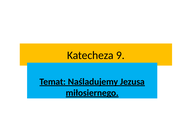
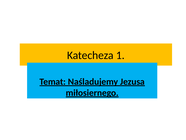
9: 9 -> 1 (120, 55)
